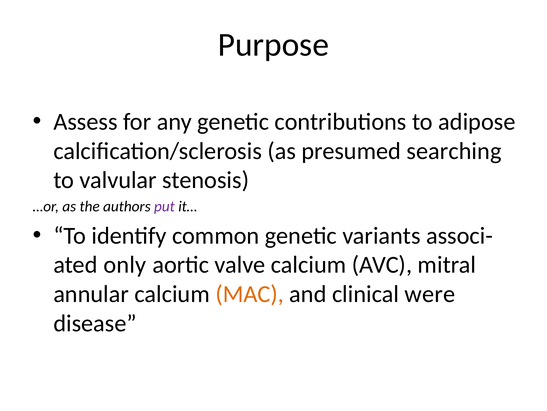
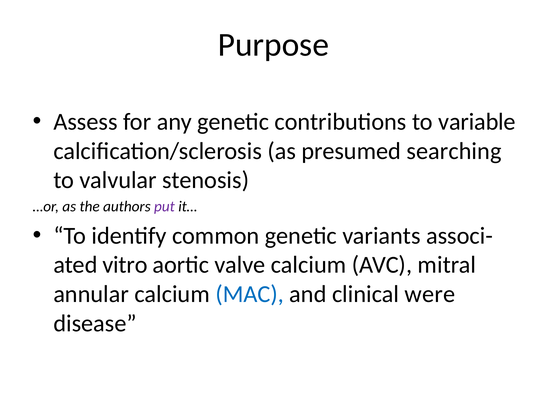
adipose: adipose -> variable (477, 121)
only: only -> vitro (125, 264)
MAC colour: orange -> blue (250, 294)
